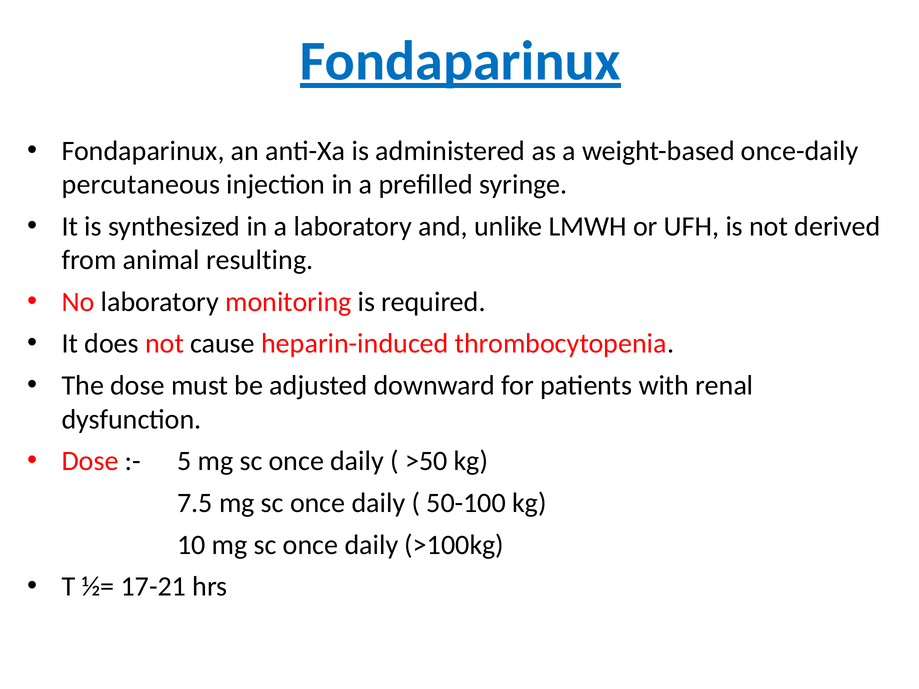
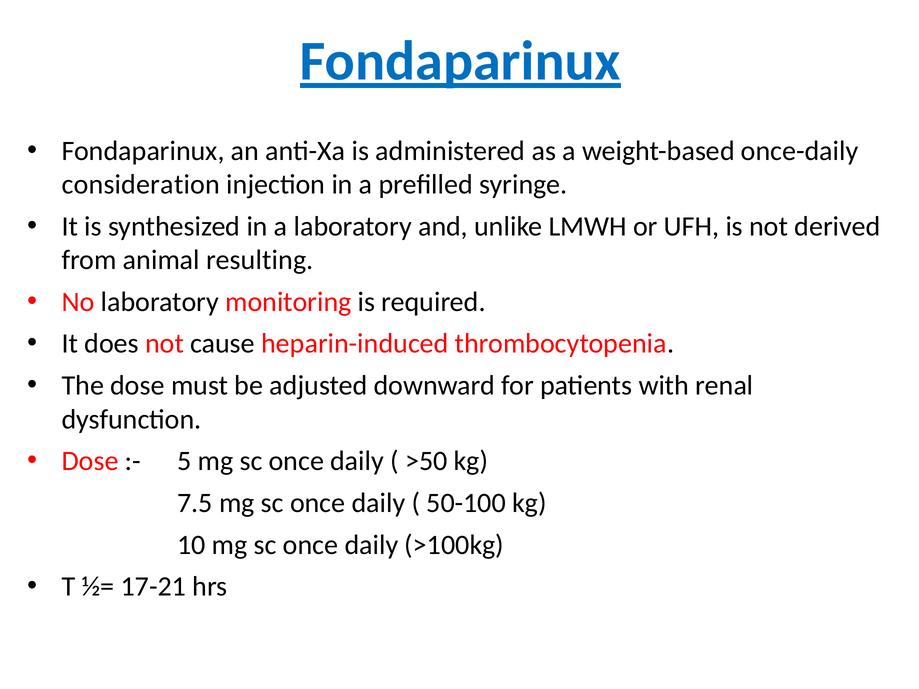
percutaneous: percutaneous -> consideration (141, 185)
